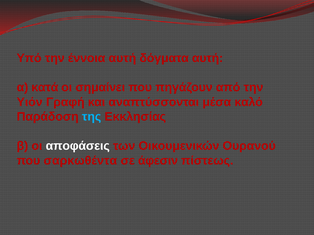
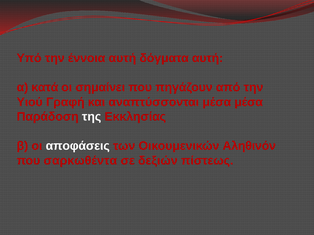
Υιόν: Υιόν -> Υιού (30, 102)
μέσα καλό: καλό -> μέσα (249, 102)
της colour: light blue -> white (92, 117)
Ουρανού: Ουρανού -> Αληθινόν (249, 146)
άφεσιν: άφεσιν -> δεξιών (158, 161)
